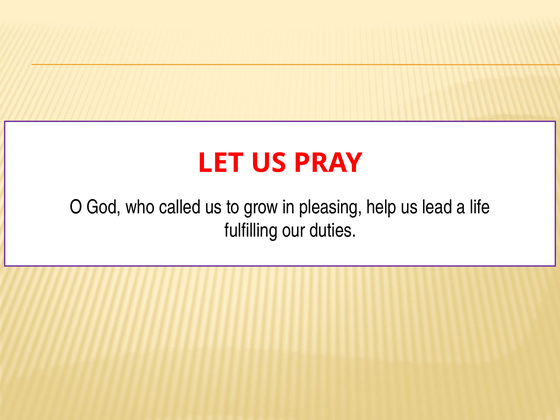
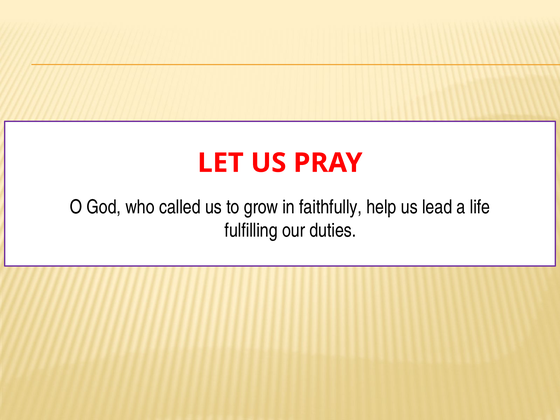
pleasing: pleasing -> faithfully (331, 207)
